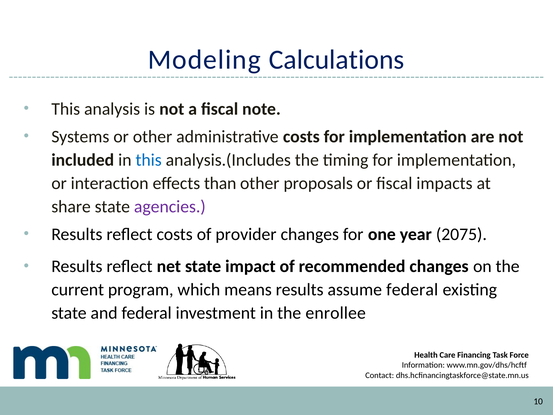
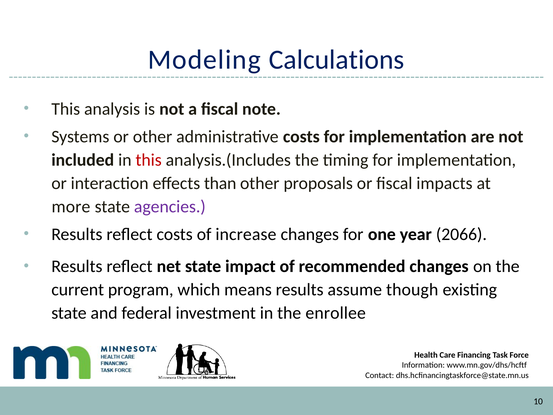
this colour: blue -> red (149, 160)
share: share -> more (71, 207)
provider: provider -> increase (246, 234)
2075: 2075 -> 2066 (461, 234)
assume federal: federal -> though (412, 290)
